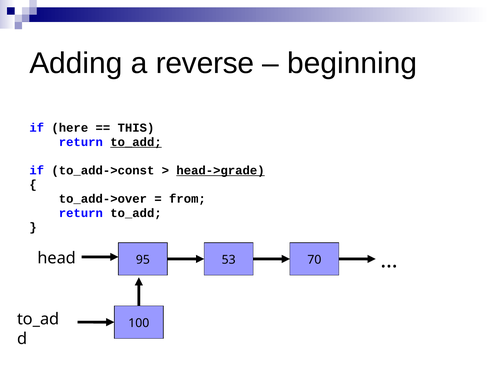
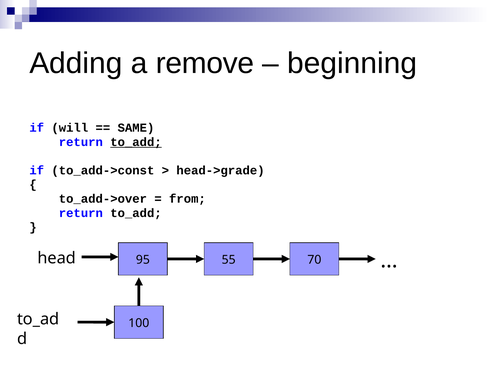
reverse: reverse -> remove (205, 63)
here: here -> will (70, 128)
THIS: THIS -> SAME (136, 128)
head->grade underline: present -> none (221, 171)
53: 53 -> 55 (229, 260)
